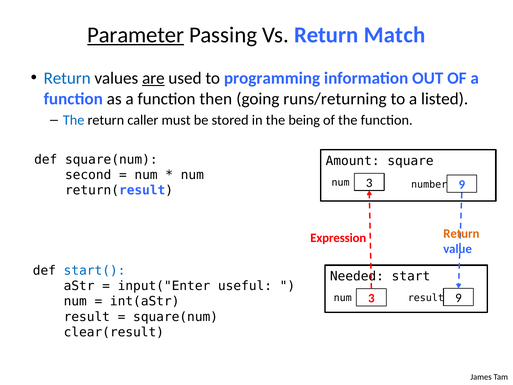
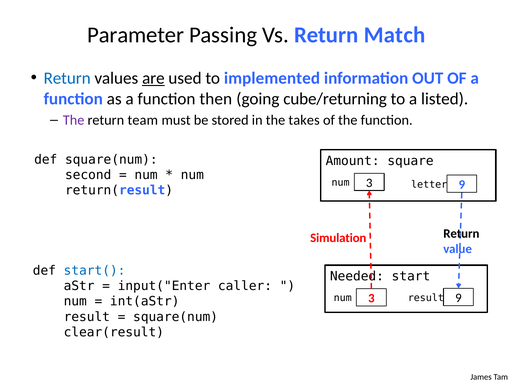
Parameter underline: present -> none (136, 35)
programming: programming -> implemented (272, 78)
runs/returning: runs/returning -> cube/returning (335, 99)
The colour: blue -> purple (74, 120)
caller: caller -> team (143, 120)
being: being -> takes (304, 120)
number: number -> letter (429, 184)
Return colour: orange -> black (461, 233)
Expression: Expression -> Simulation (338, 238)
useful: useful -> caller (245, 286)
